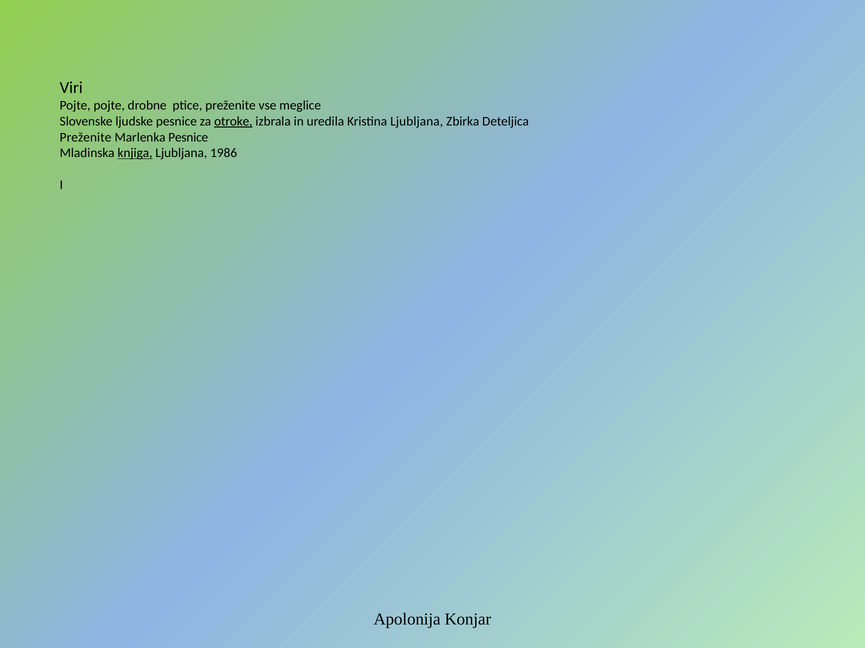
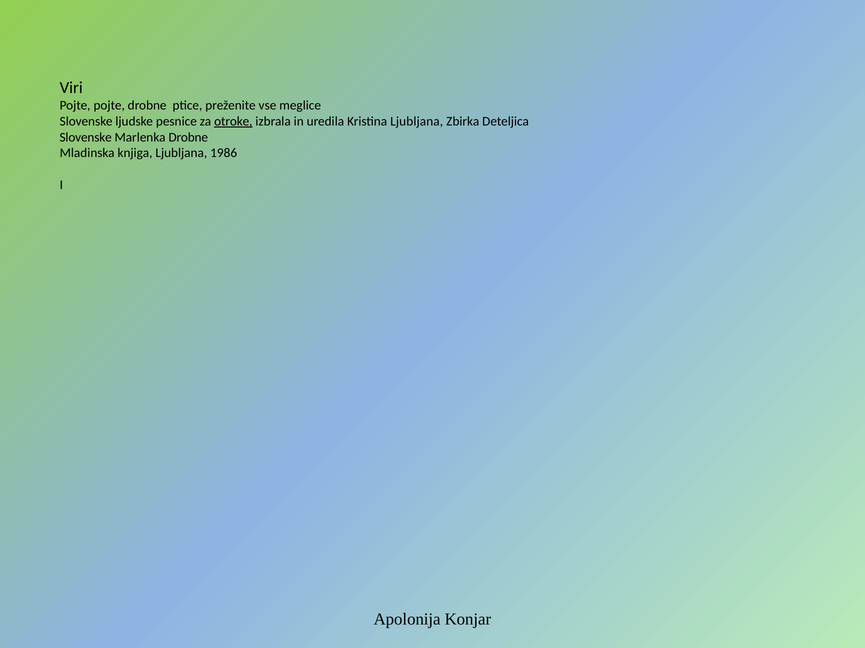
Preženite: Preženite -> Slovenske (86, 137)
Marlenka Pesnice: Pesnice -> Drobne (188, 137)
knjiga underline: present -> none (135, 153)
